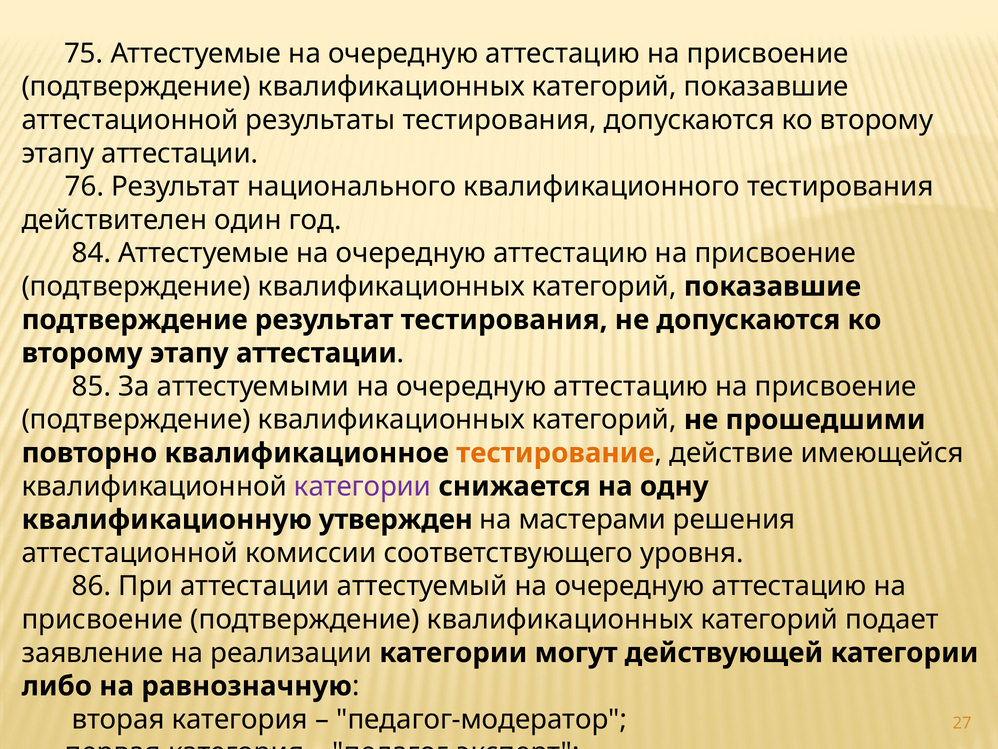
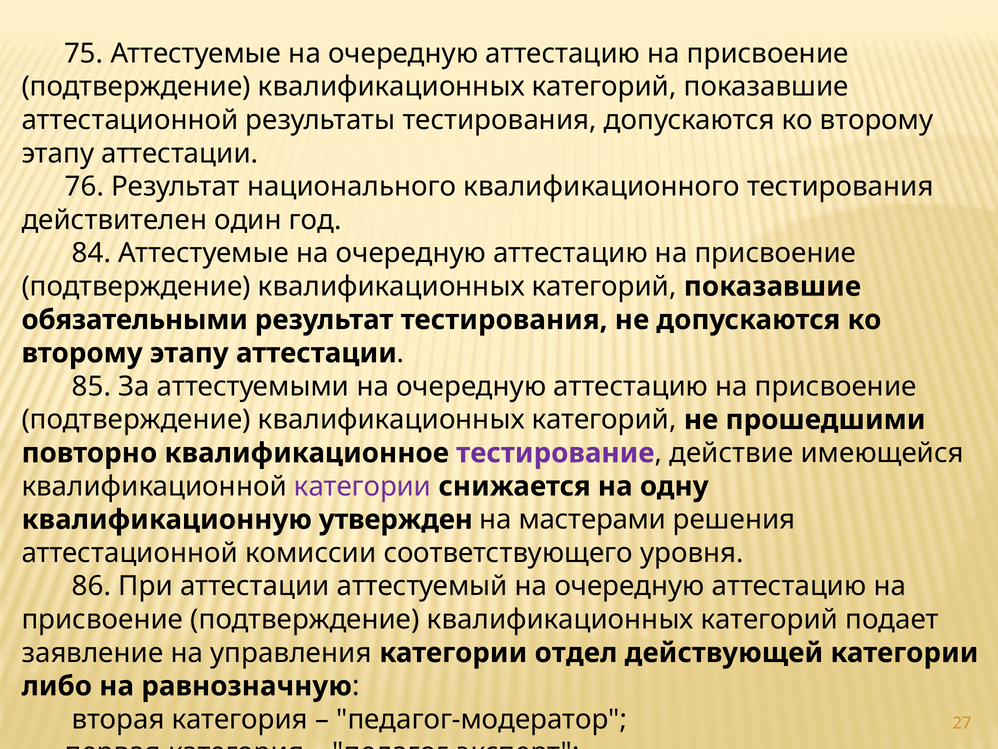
подтверждение: подтверждение -> обязательными (135, 320)
тестирование colour: orange -> purple (555, 453)
реализации: реализации -> управления (291, 652)
могут: могут -> отдел (576, 652)
